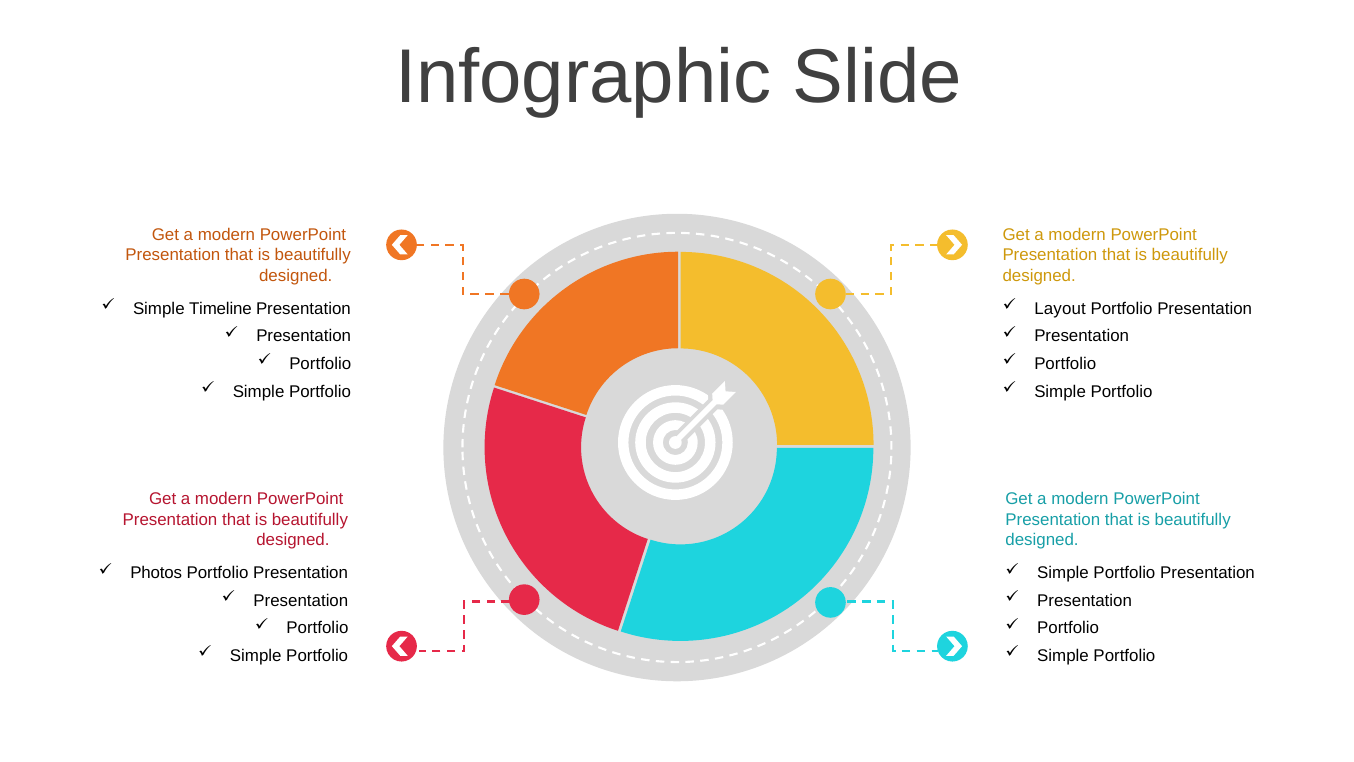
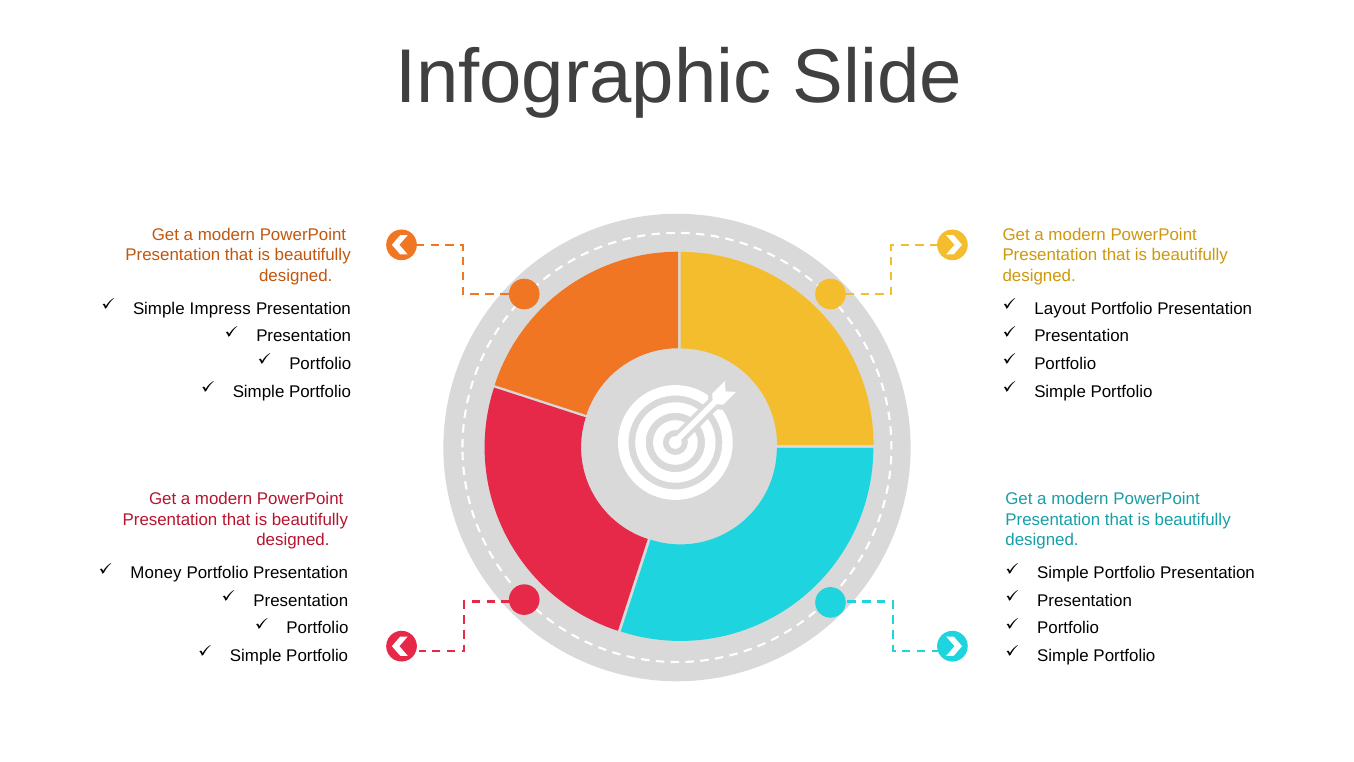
Timeline: Timeline -> Impress (220, 309)
Photos: Photos -> Money (156, 573)
